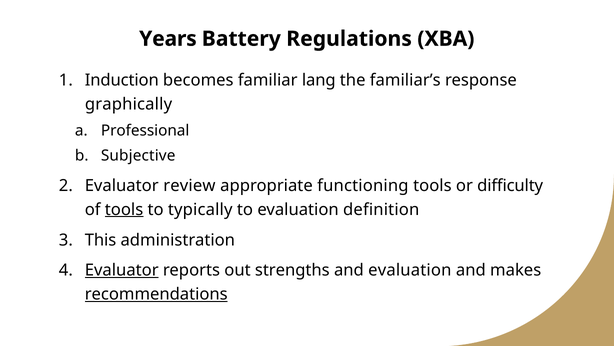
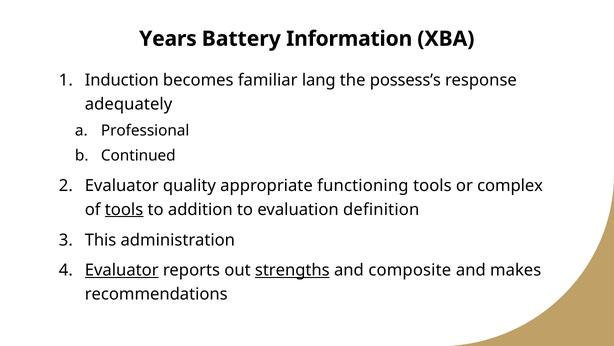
Regulations: Regulations -> Information (349, 39)
familiar’s: familiar’s -> possess’s (405, 80)
graphically: graphically -> adequately (129, 104)
Subjective: Subjective -> Continued (138, 156)
review: review -> quality (189, 185)
difficulty: difficulty -> complex (510, 185)
typically: typically -> addition (200, 209)
strengths underline: none -> present (292, 270)
and evaluation: evaluation -> composite (410, 270)
recommendations underline: present -> none (156, 294)
